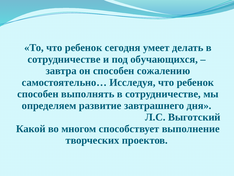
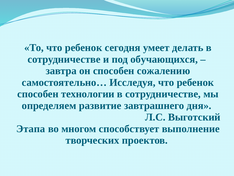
выполнять: выполнять -> технологии (88, 94)
Какой: Какой -> Этапа (31, 128)
